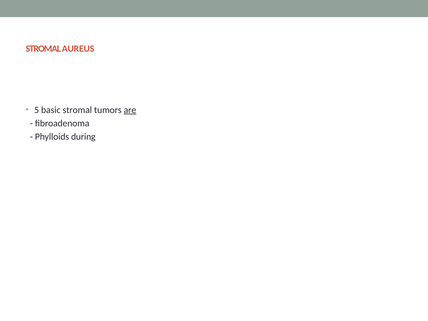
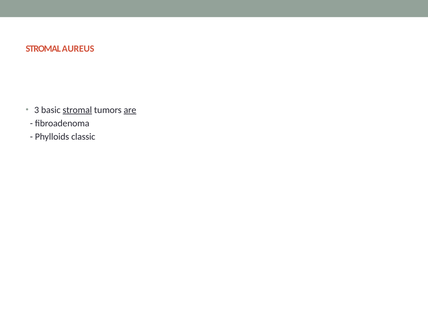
5: 5 -> 3 (37, 110)
stromal underline: none -> present (77, 110)
during: during -> classic (83, 137)
